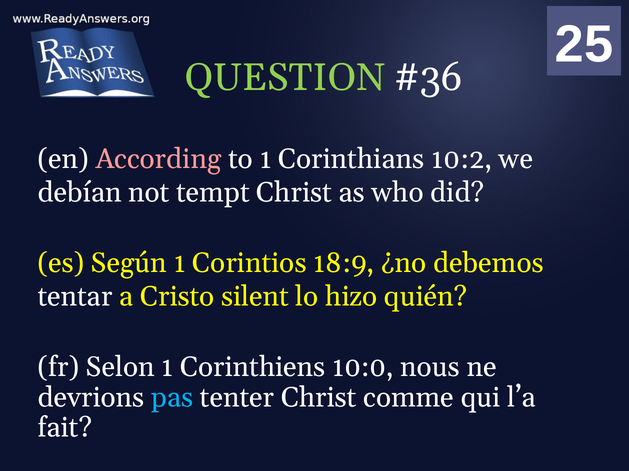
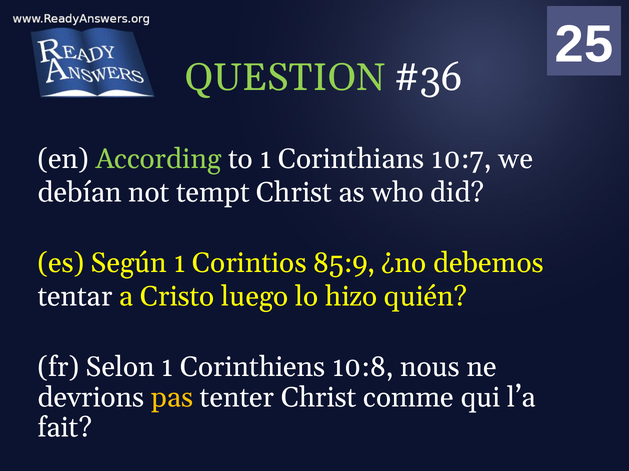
According colour: pink -> light green (158, 159)
10:2: 10:2 -> 10:7 (462, 159)
18:9: 18:9 -> 85:9 (344, 263)
silent: silent -> luego (255, 297)
10:0: 10:0 -> 10:8 (363, 368)
pas colour: light blue -> yellow (172, 398)
